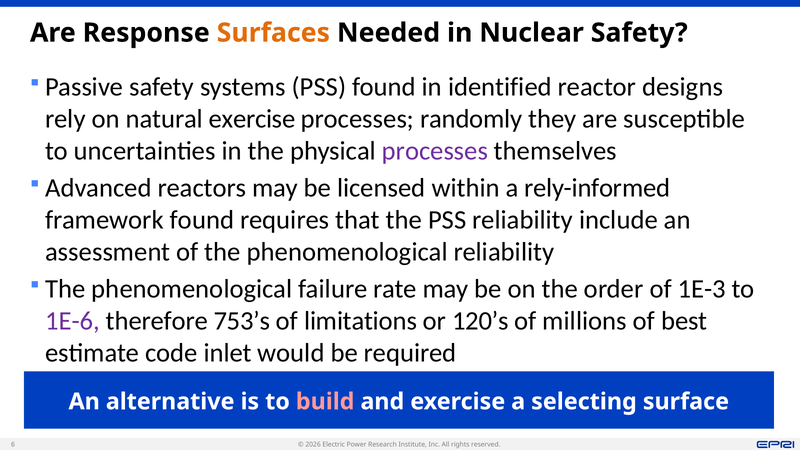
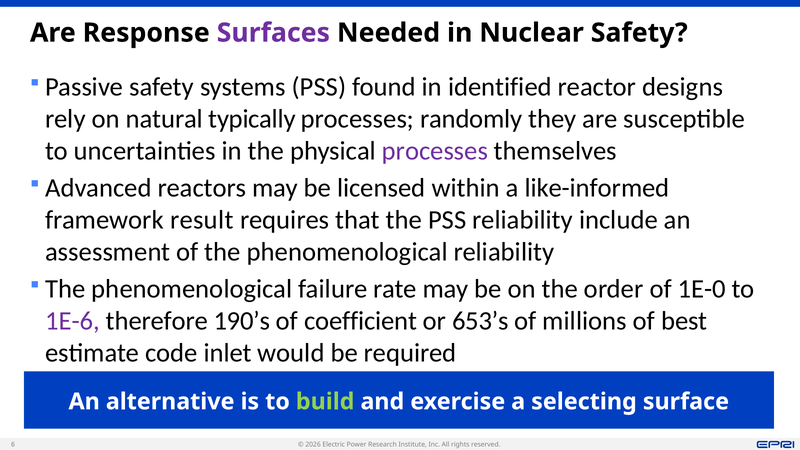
Surfaces colour: orange -> purple (273, 33)
natural exercise: exercise -> typically (252, 119)
rely-informed: rely-informed -> like-informed (597, 188)
framework found: found -> result (202, 220)
1E-3: 1E-3 -> 1E-0 (702, 289)
753’s: 753’s -> 190’s (242, 321)
limitations: limitations -> coefficient (361, 321)
120’s: 120’s -> 653’s (480, 321)
build colour: pink -> light green (325, 402)
